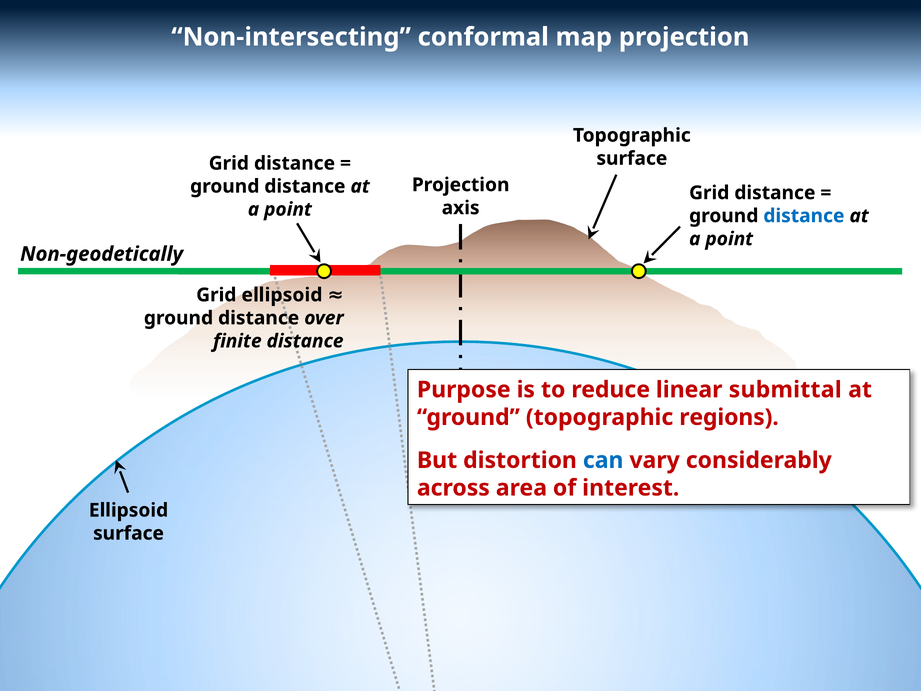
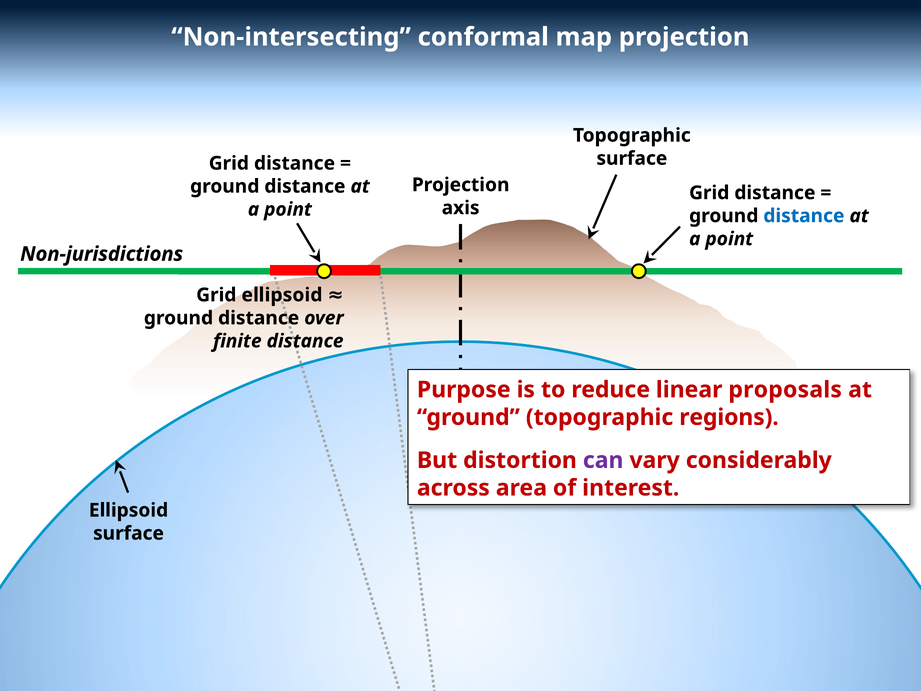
Non-geodetically: Non-geodetically -> Non-jurisdictions (102, 254)
submittal: submittal -> proposals (785, 390)
can colour: blue -> purple (603, 460)
